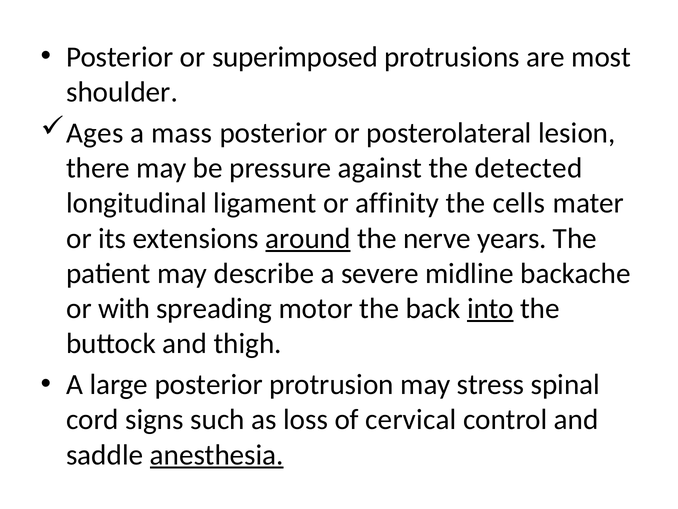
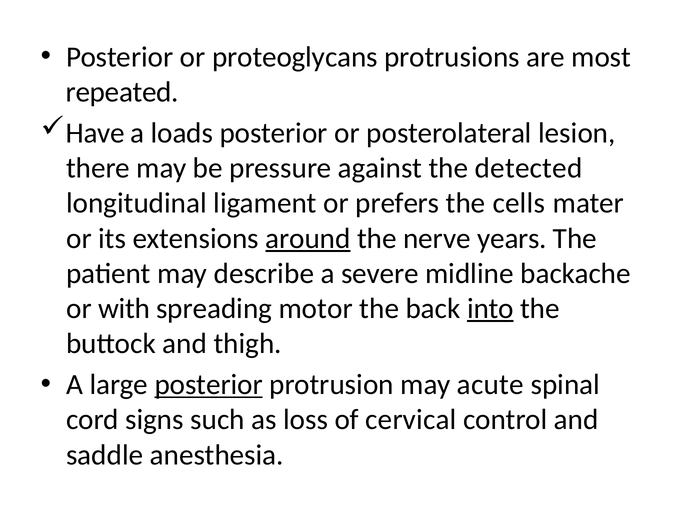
superimposed: superimposed -> proteoglycans (295, 57)
shoulder: shoulder -> repeated (122, 92)
Ages: Ages -> Have (95, 133)
mass: mass -> loads (182, 133)
affinity: affinity -> prefers (397, 203)
posterior underline: none -> present (209, 384)
stress: stress -> acute (490, 384)
anesthesia underline: present -> none (217, 454)
